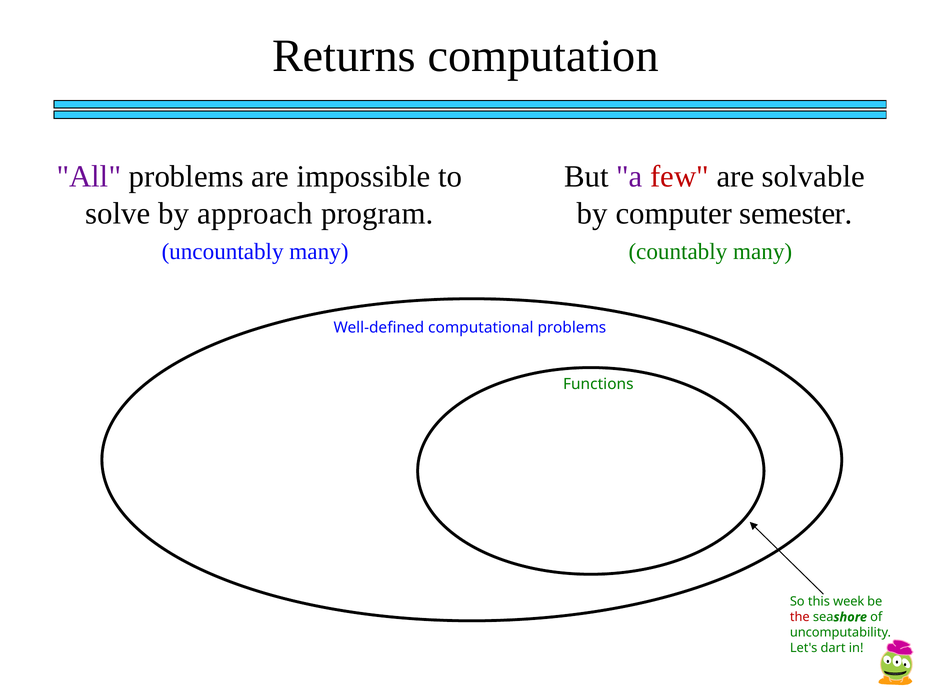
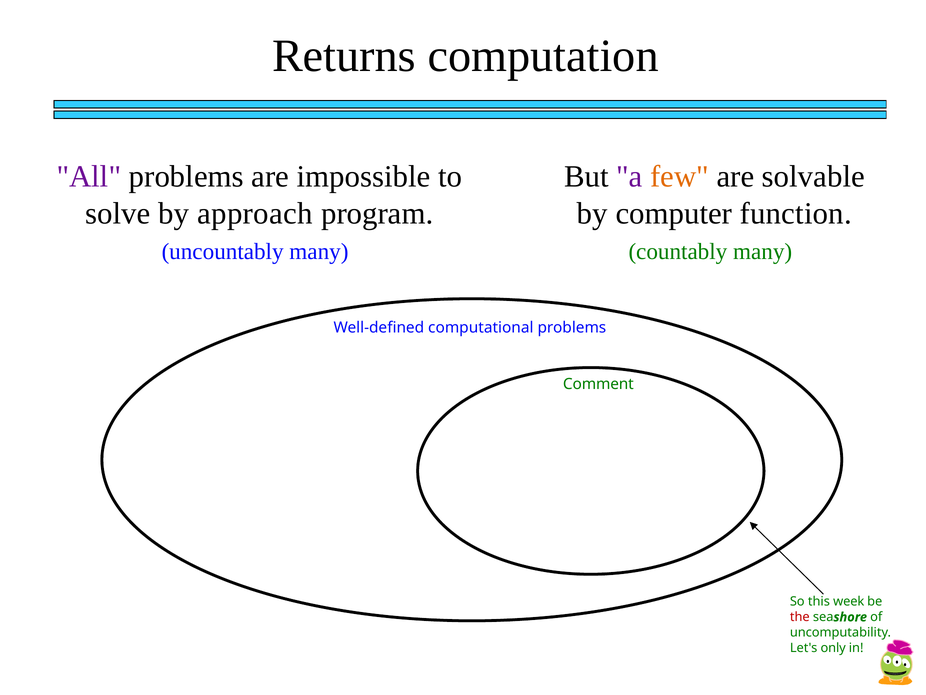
few colour: red -> orange (680, 176)
semester: semester -> function (796, 213)
Functions: Functions -> Comment (598, 384)
dart: dart -> only (833, 648)
